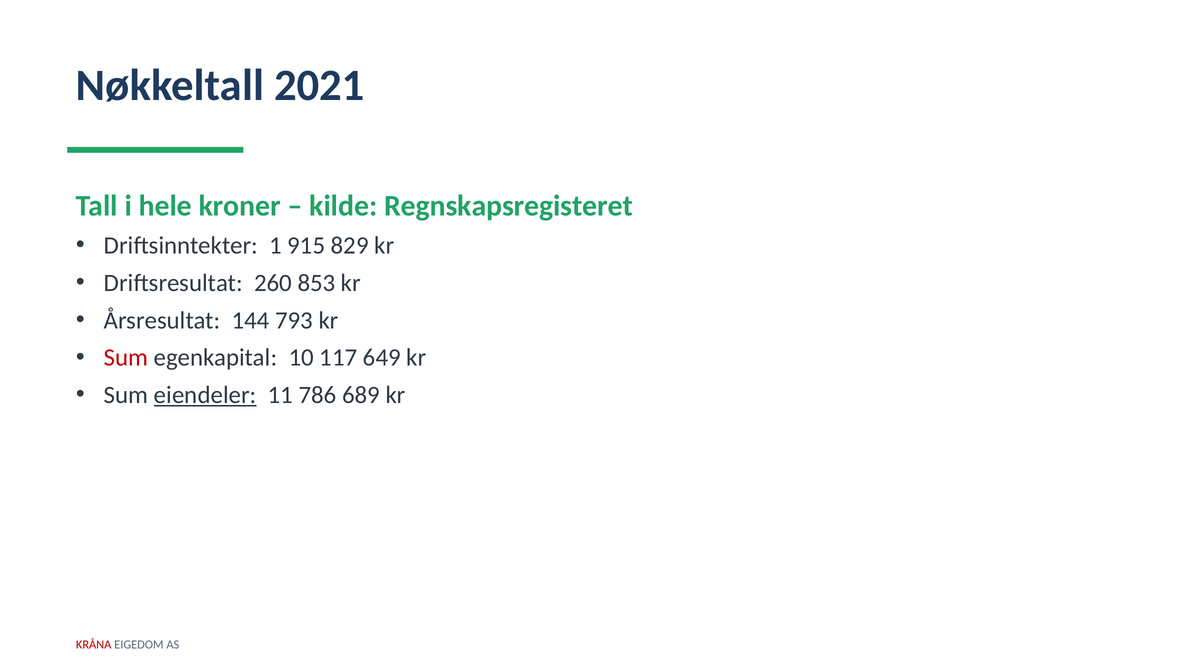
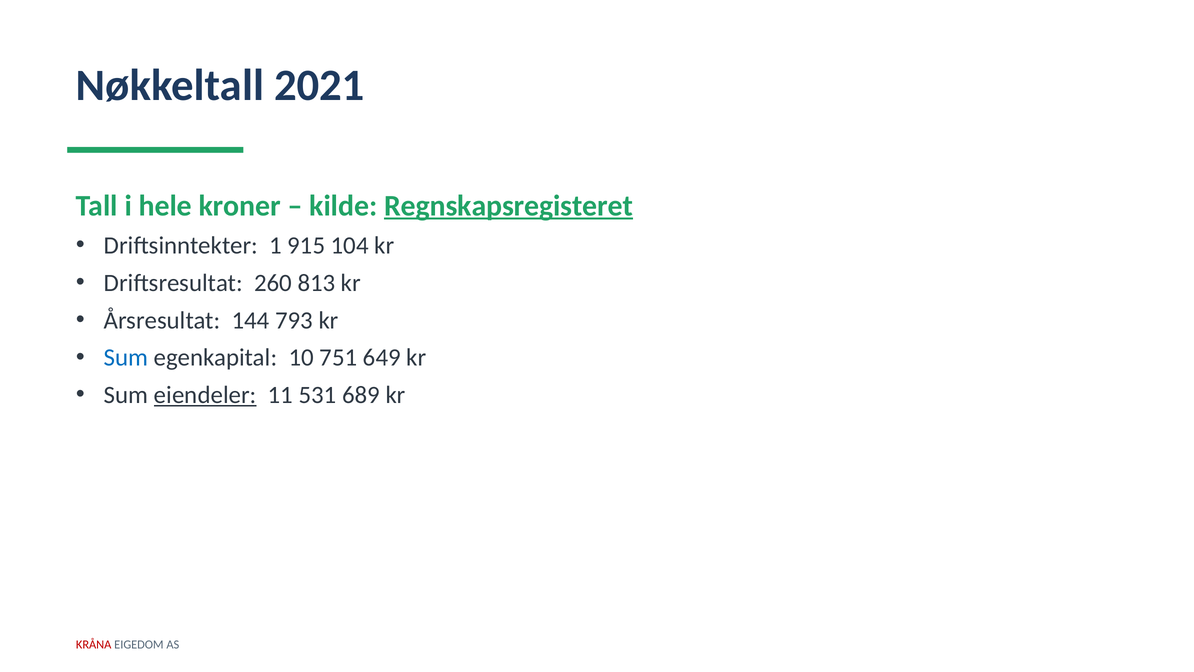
Regnskapsregisteret underline: none -> present (509, 206)
829: 829 -> 104 (350, 246)
853: 853 -> 813 (316, 283)
Sum colour: red -> blue (126, 358)
117: 117 -> 751 (338, 358)
786: 786 -> 531 (317, 395)
